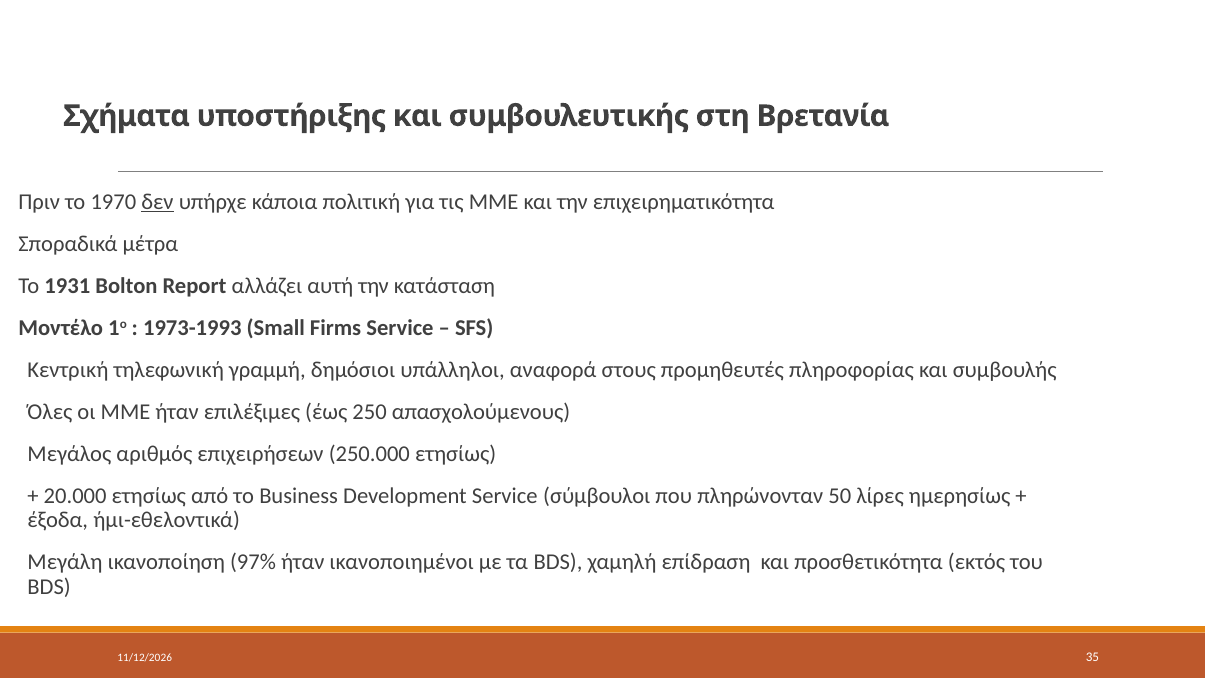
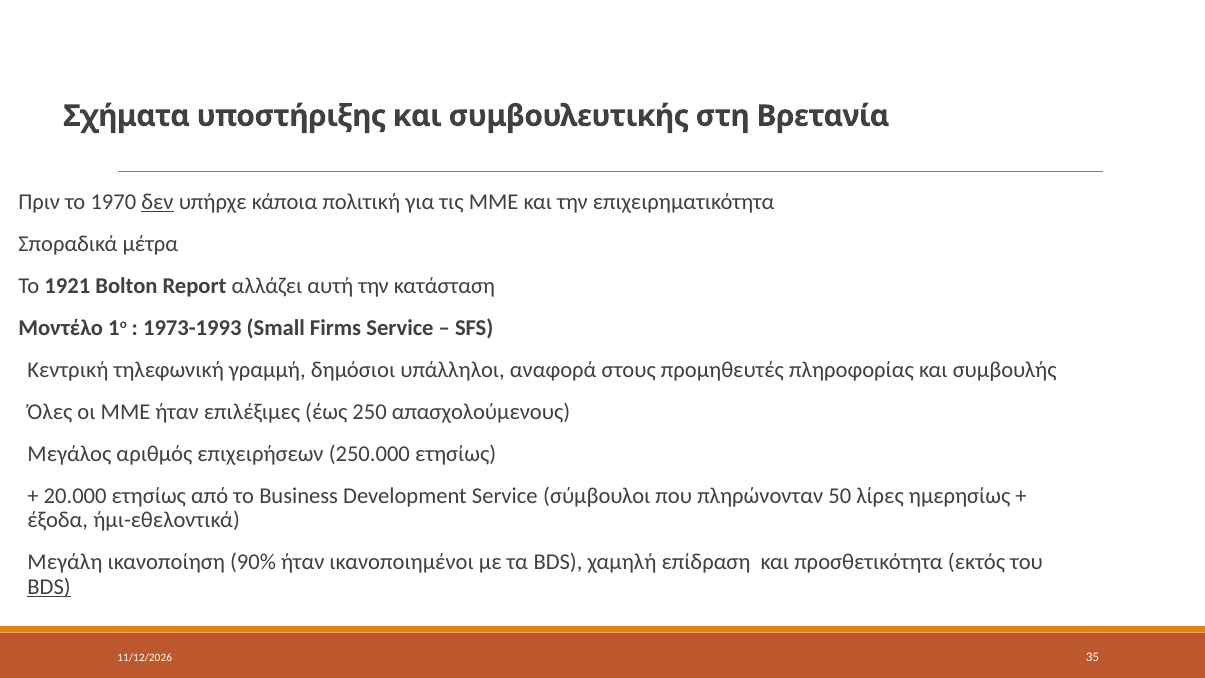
1931: 1931 -> 1921 (67, 286)
97%: 97% -> 90% (253, 562)
BDS underline: none -> present (49, 586)
